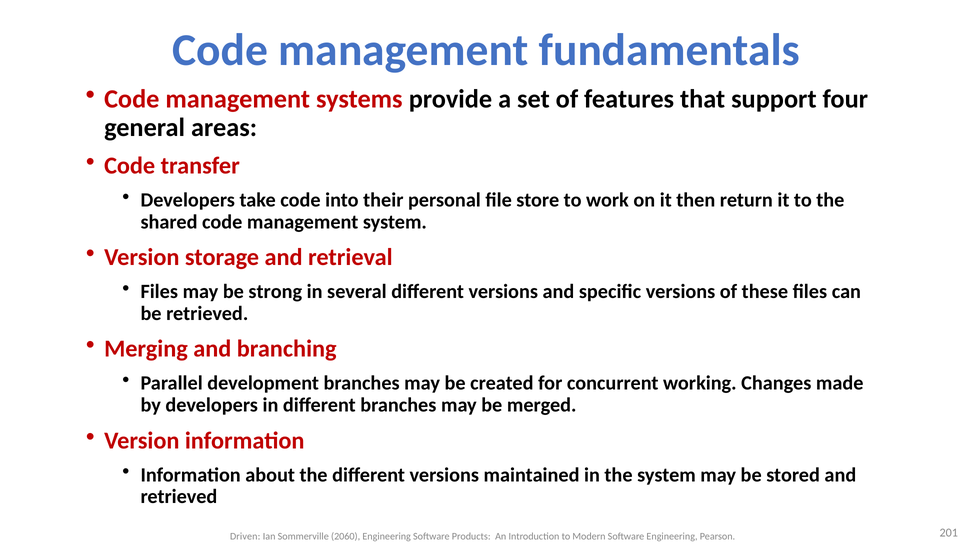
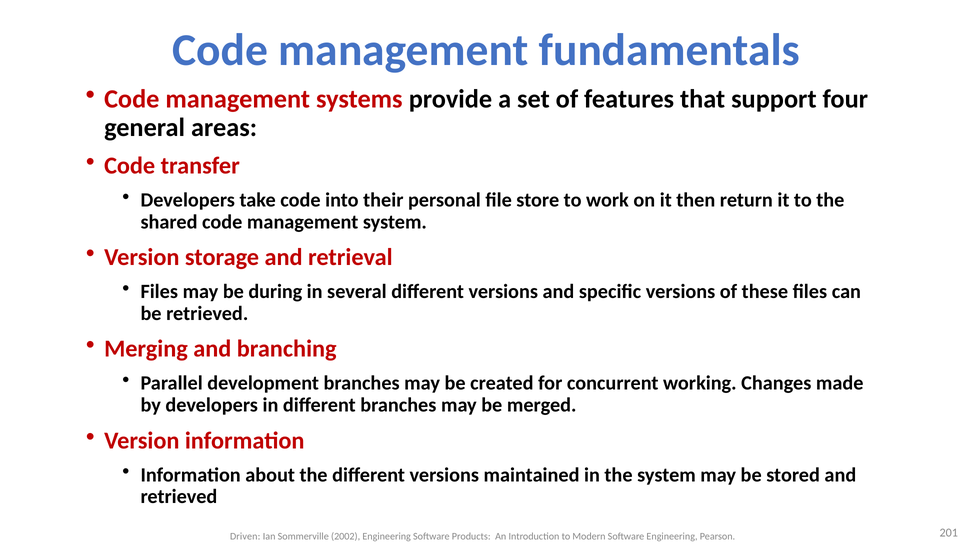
strong: strong -> during (275, 292)
2060: 2060 -> 2002 (346, 537)
